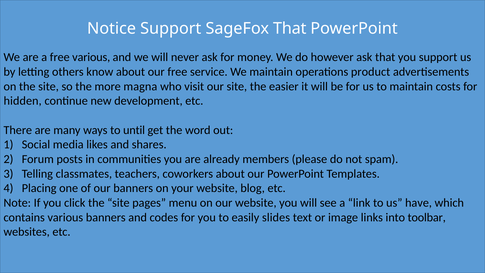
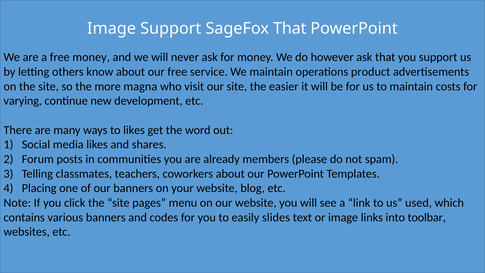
Notice: Notice -> Image (112, 29)
free various: various -> money (91, 57)
hidden: hidden -> varying (23, 101)
to until: until -> likes (134, 130)
have: have -> used (418, 203)
